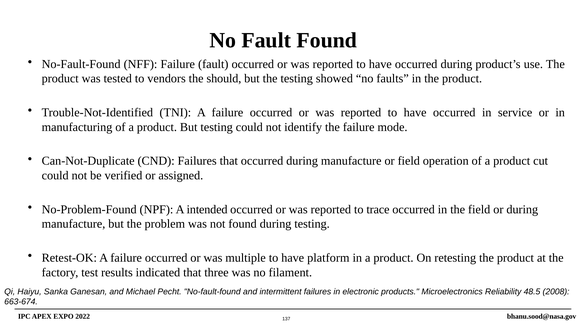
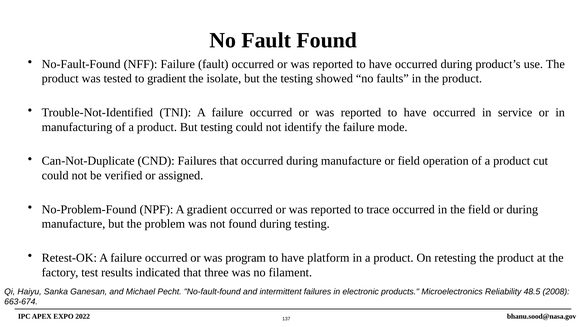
to vendors: vendors -> gradient (167, 79)
should: should -> isolate (224, 79)
A intended: intended -> gradient (207, 209)
multiple: multiple -> program (246, 258)
